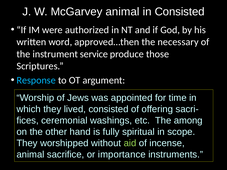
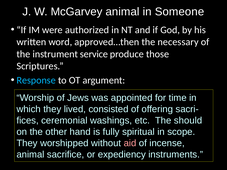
in Consisted: Consisted -> Someone (180, 12)
among: among -> should (188, 121)
aid colour: light green -> pink (130, 143)
importance: importance -> expediency (122, 155)
